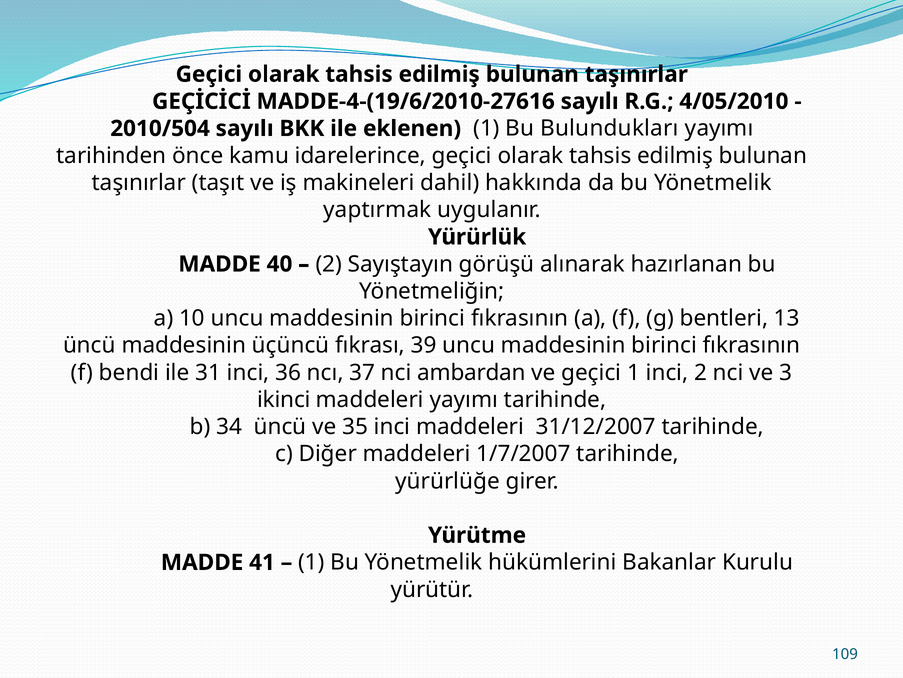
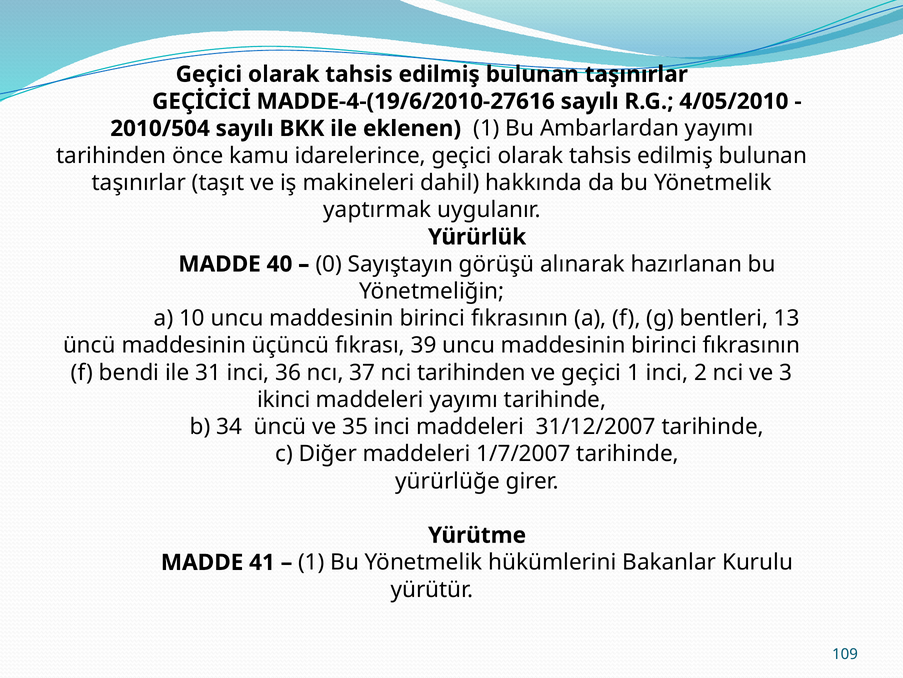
Bulundukları: Bulundukları -> Ambarlardan (610, 128)
2: 2 -> 0 (329, 264)
nci ambardan: ambardan -> tarihinden (472, 372)
